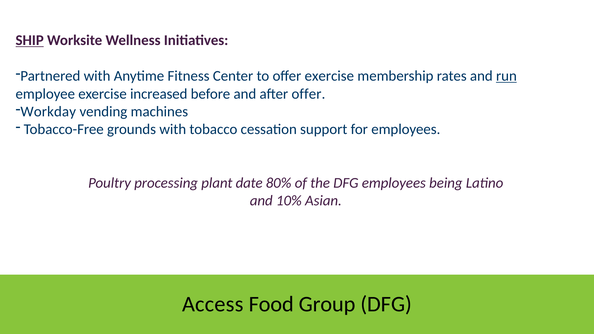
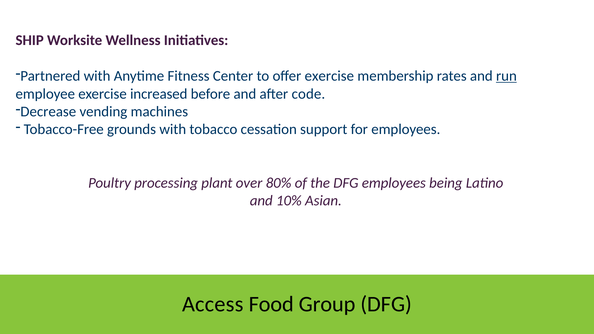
SHIP underline: present -> none (30, 40)
after offer: offer -> code (308, 94)
Workday: Workday -> Decrease (48, 112)
date: date -> over (249, 183)
